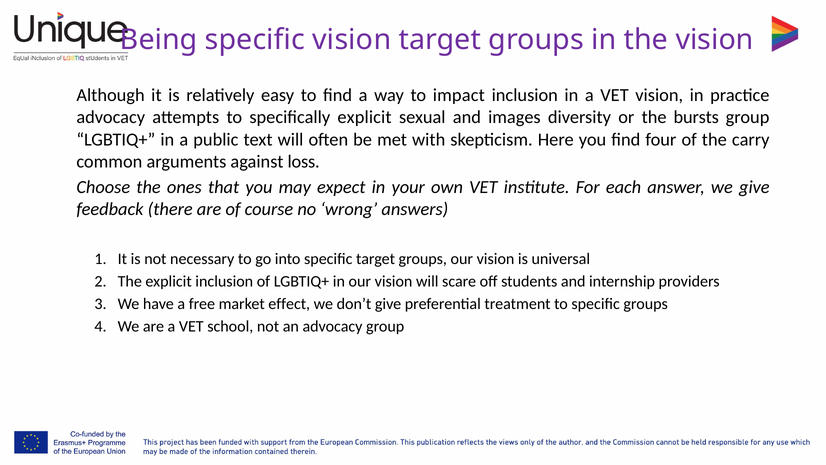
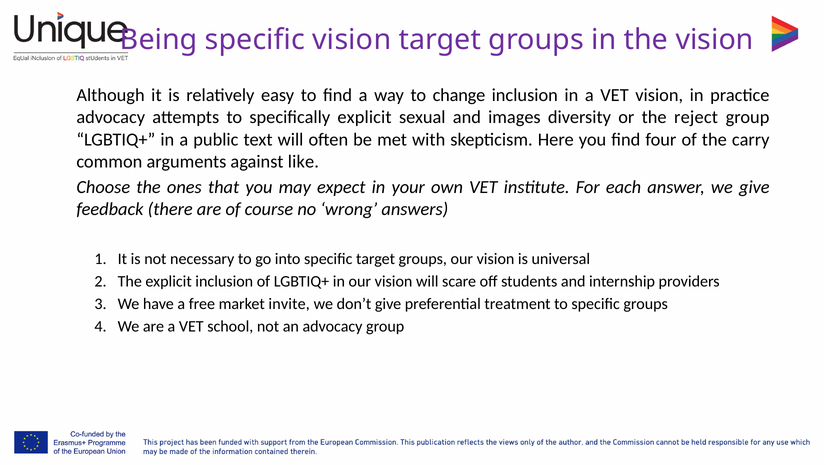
impact: impact -> change (459, 95)
bursts: bursts -> reject (696, 117)
loss: loss -> like (303, 161)
effect: effect -> invite (289, 303)
